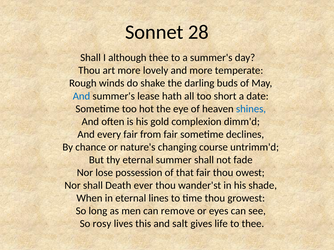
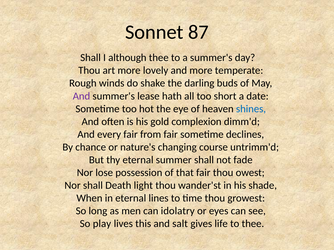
28: 28 -> 87 (198, 32)
And colour: blue -> purple (81, 96)
ever: ever -> light (143, 186)
remove: remove -> idolatry (178, 211)
rosy: rosy -> play (102, 224)
